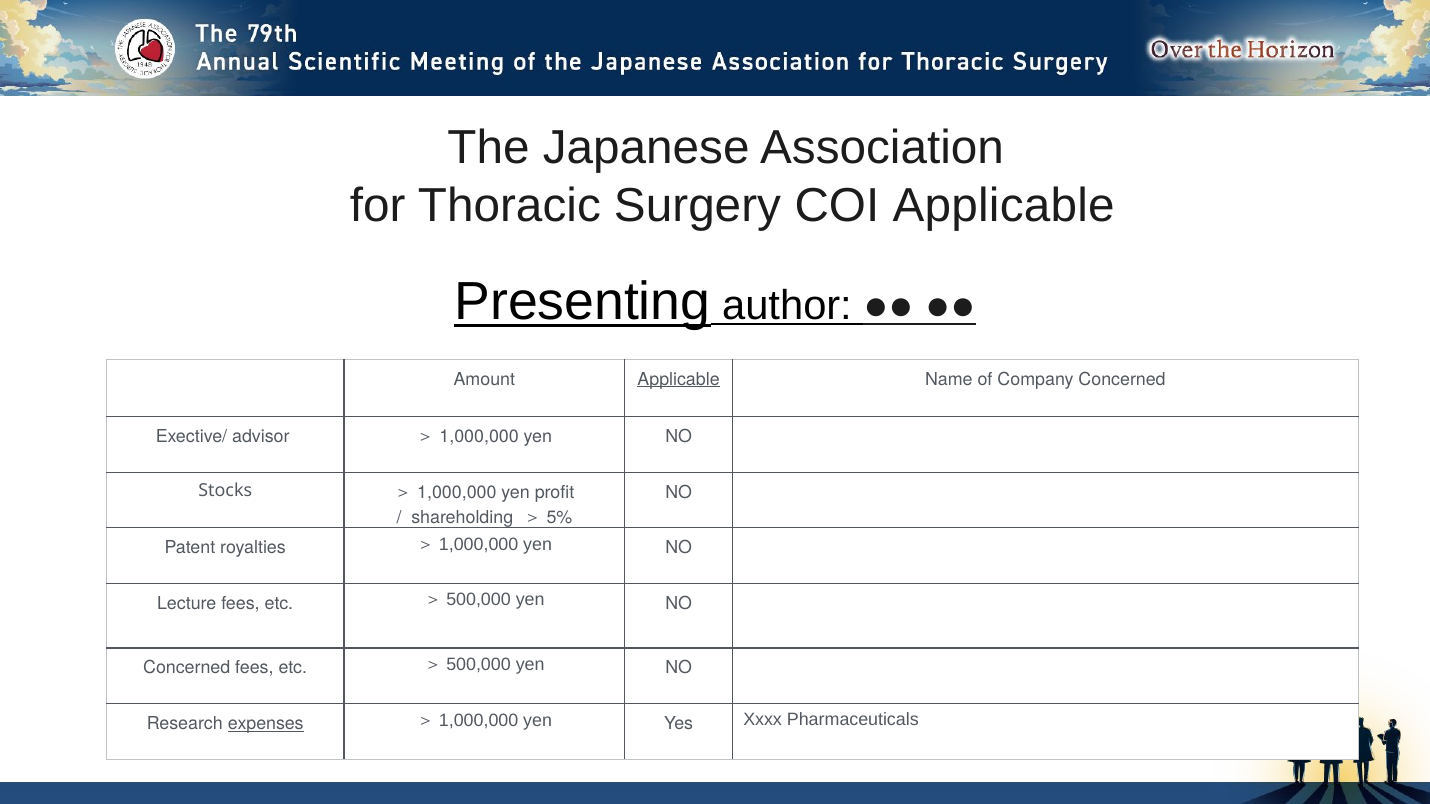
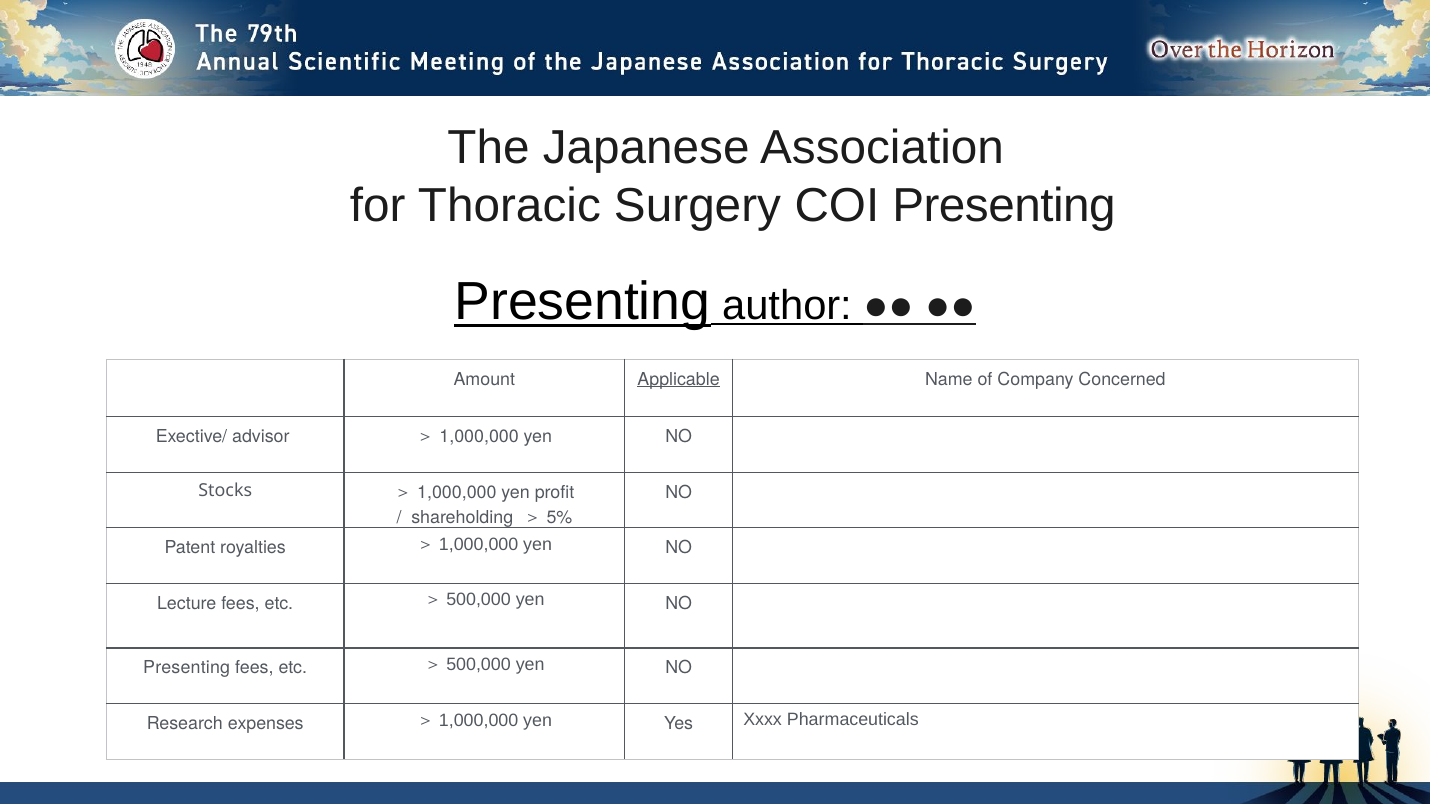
COI Applicable: Applicable -> Presenting (1004, 205)
Concerned: Concerned -> Presenting (187, 668)
expenses underline: present -> none (266, 724)
